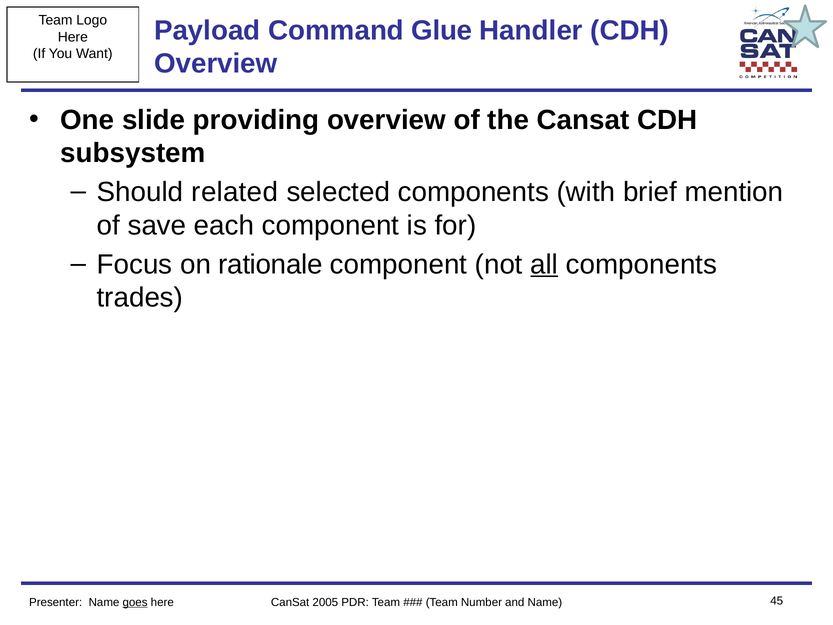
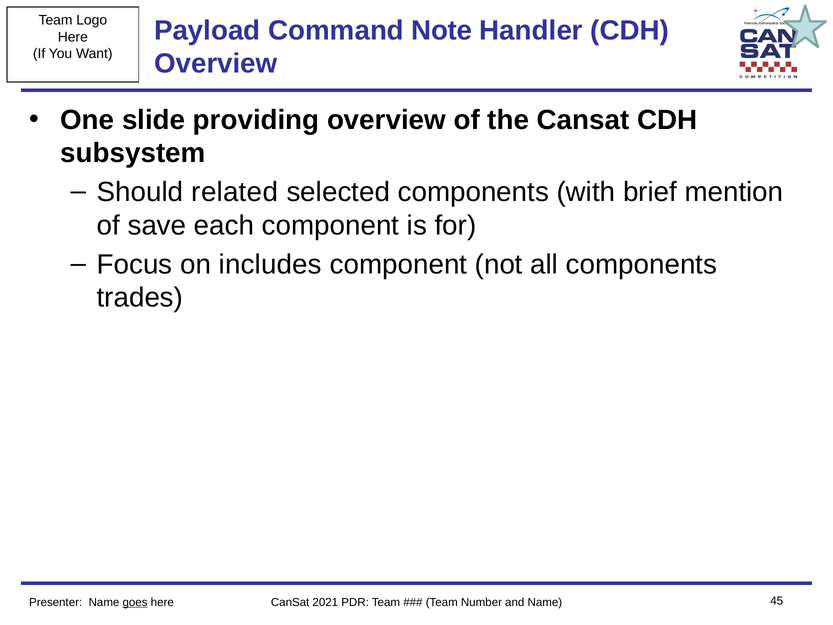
Glue: Glue -> Note (442, 30)
rationale: rationale -> includes (270, 264)
all underline: present -> none (544, 264)
2005: 2005 -> 2021 (325, 602)
